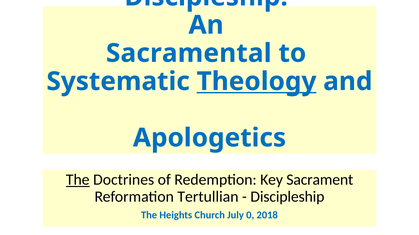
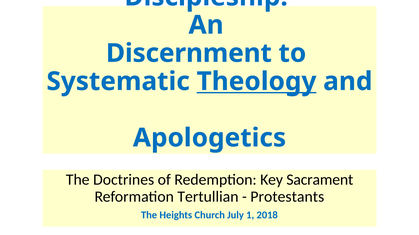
Sacramental: Sacramental -> Discernment (189, 53)
The underline: present -> none (78, 180)
Discipleship: Discipleship -> Protestants (287, 197)
0: 0 -> 1 (250, 216)
